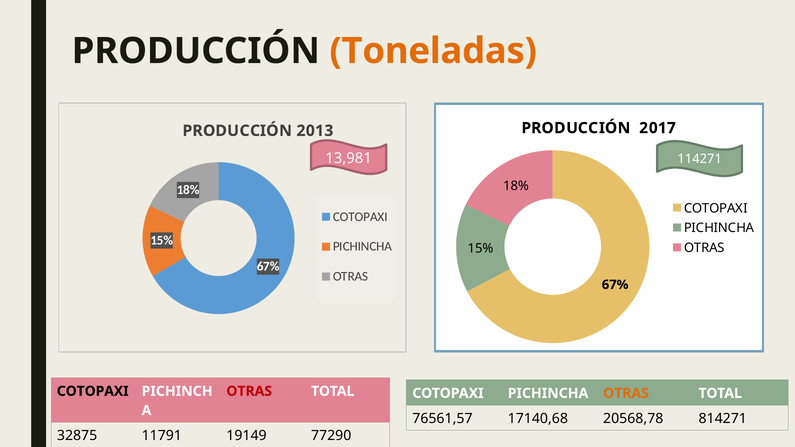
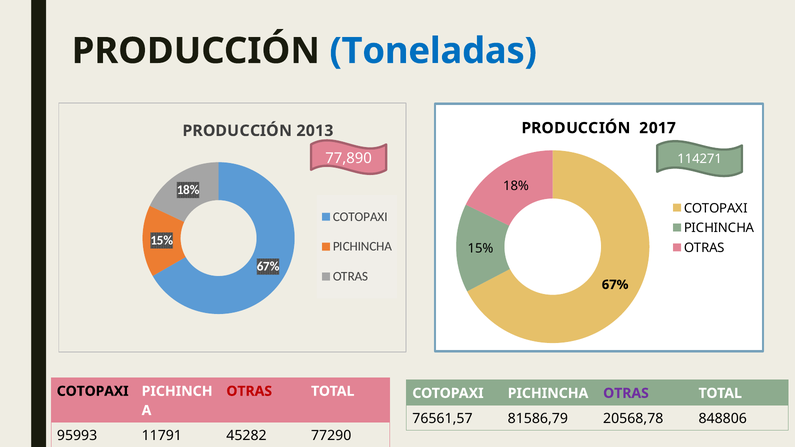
Toneladas colour: orange -> blue (433, 51)
13,981: 13,981 -> 77,890 (349, 158)
OTRAS colour: orange -> purple (626, 393)
17140,68: 17140,68 -> 81586,79 (538, 419)
814271: 814271 -> 848806 (723, 419)
32875: 32875 -> 95993 (77, 436)
19149: 19149 -> 45282 (246, 436)
